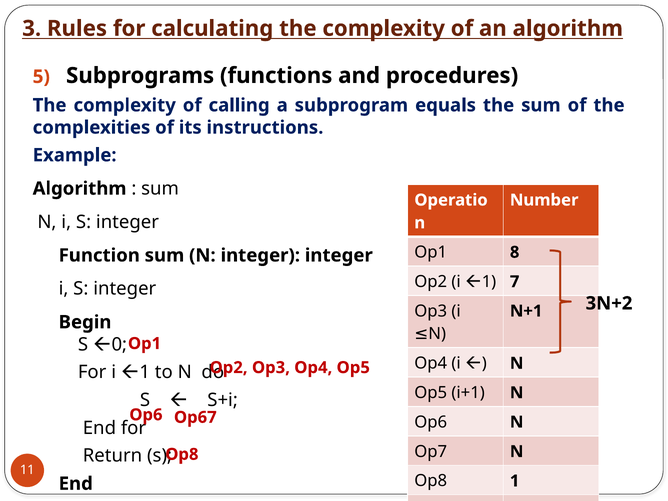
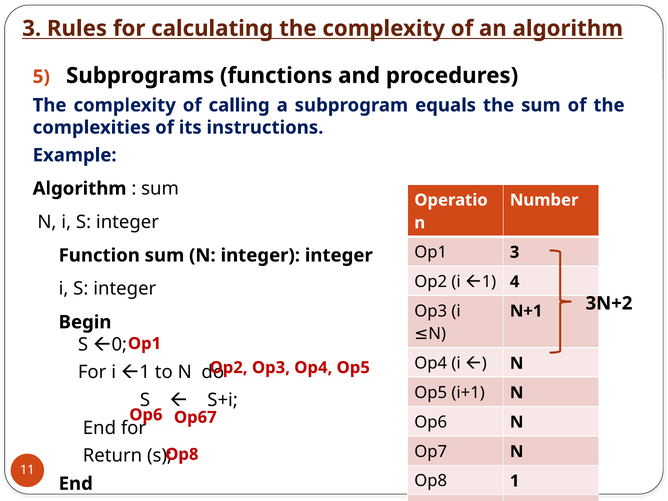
Op1 8: 8 -> 3 (515, 252)
1 7: 7 -> 4 (515, 282)
